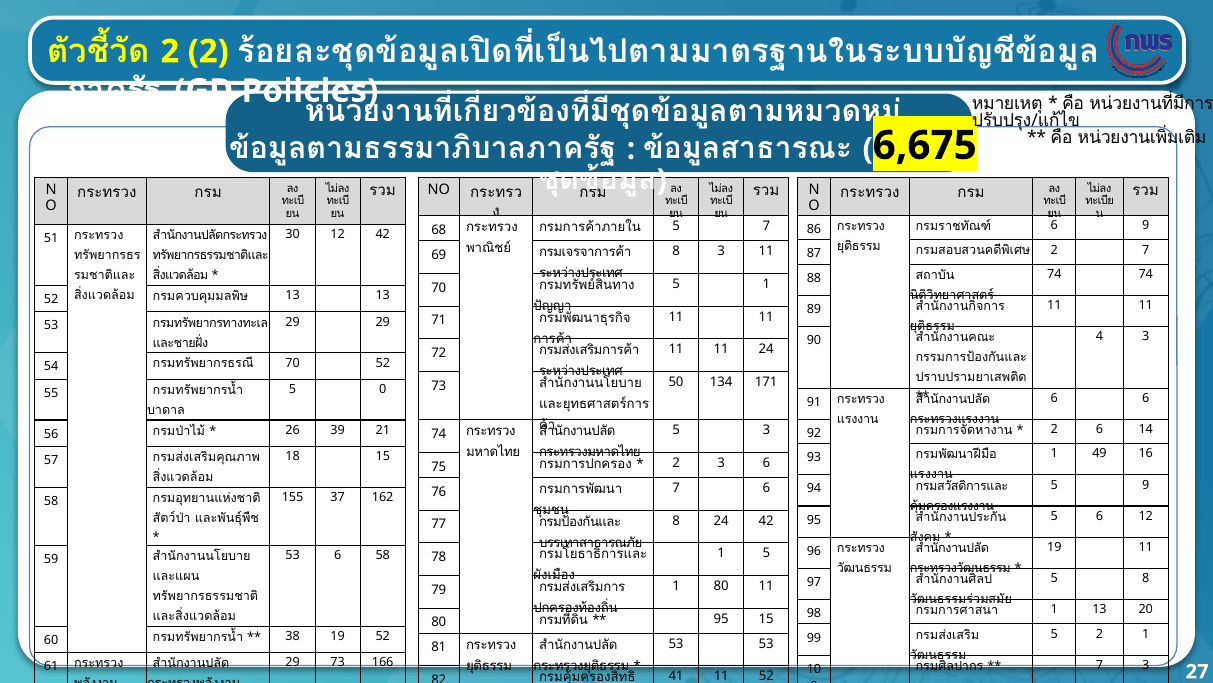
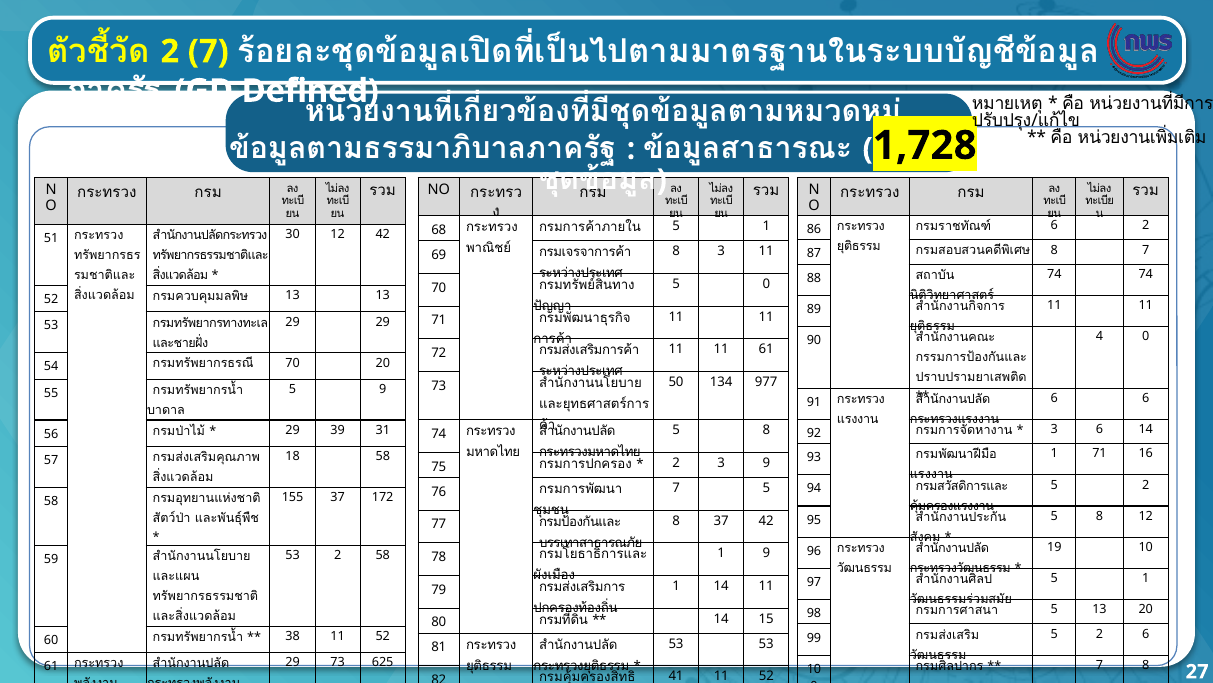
2 2: 2 -> 7 (208, 51)
Policies: Policies -> Defined (310, 91)
6,675: 6,675 -> 1,728 (925, 145)
6 9: 9 -> 2 (1146, 225)
7: 7 -> 1 (766, 226)
2: 2 -> 8 (1054, 250)
5 1: 1 -> 0 (766, 284)
4 3: 3 -> 0 (1146, 336)
11 24: 24 -> 61 (766, 349)
70 52: 52 -> 20 (383, 363)
171: 171 -> 977 (766, 382)
5 0: 0 -> 9 (383, 389)
3: 3 -> 8 (766, 430)
2: 2 -> 3 (1054, 429)
26: 26 -> 29 (293, 430)
39 21: 21 -> 31 (383, 430)
1 49: 49 -> 71 (1099, 453)
18 15: 15 -> 58 (383, 456)
3 6: 6 -> 9 (766, 463)
9: 9 -> 2 (1146, 484)
7 6: 6 -> 5 (766, 488)
162: 162 -> 172 (383, 497)
6: 6 -> 8 (1099, 516)
8 24: 24 -> 37 (721, 520)
19 11: 11 -> 10 (1146, 547)
1 5: 5 -> 9 (766, 553)
53 6: 6 -> 2 (338, 555)
8: 8 -> 1 (1146, 578)
1 80: 80 -> 14 (721, 585)
1: 1 -> 5 (1054, 609)
95: 95 -> 14 (721, 618)
2 1: 1 -> 6 (1146, 633)
38 19: 19 -> 11 (338, 636)
166: 166 -> 625 (383, 662)
7 3: 3 -> 8 (1146, 665)
